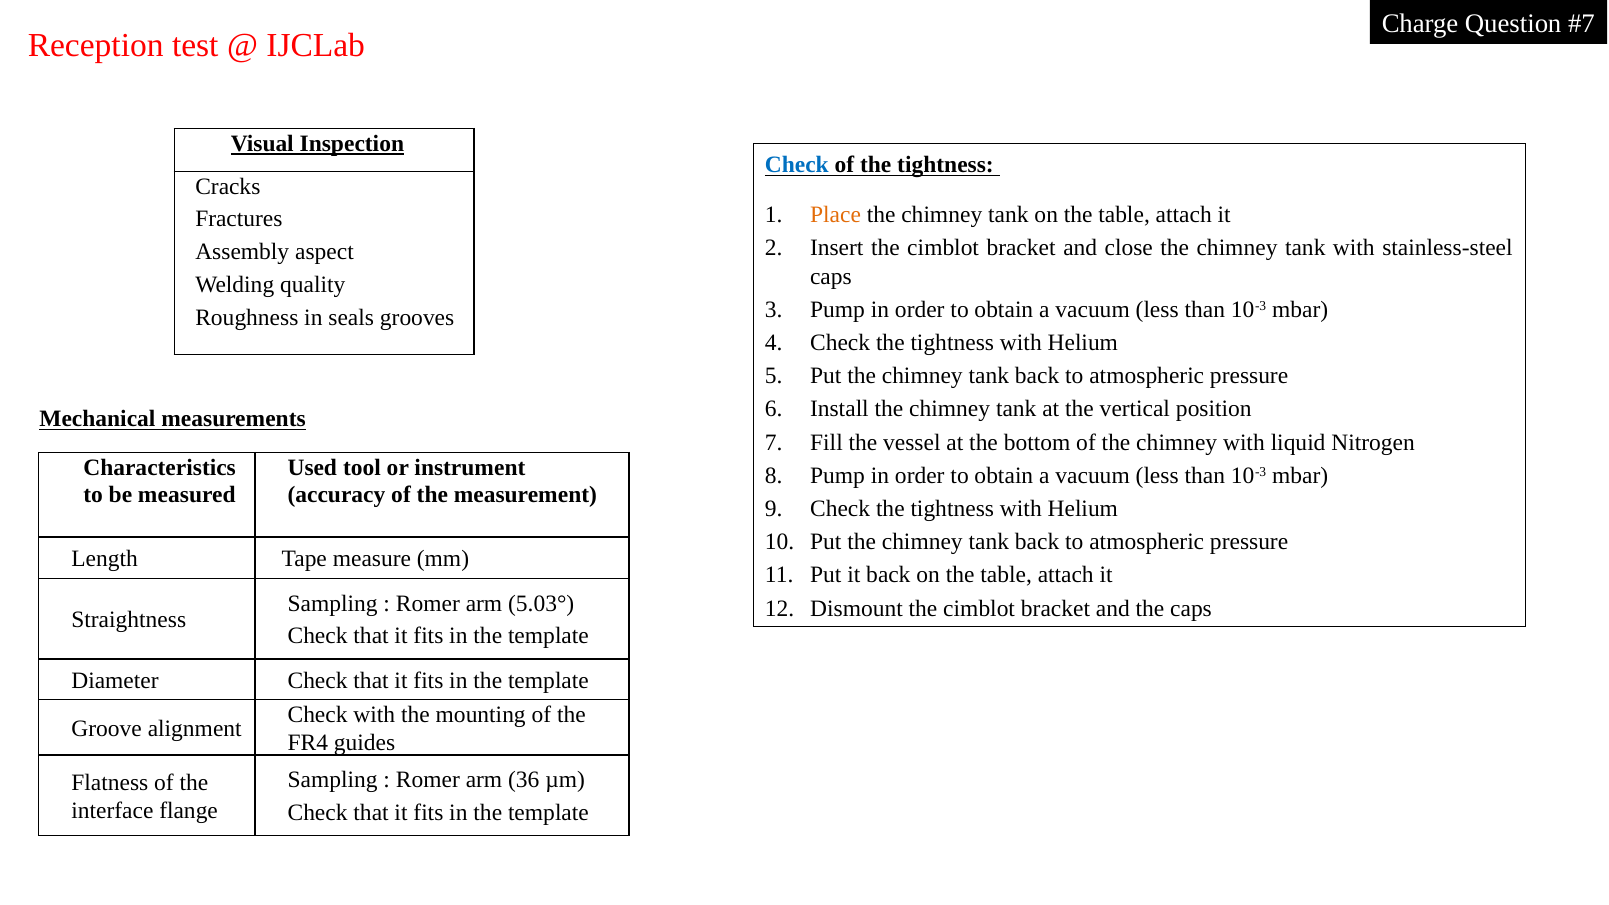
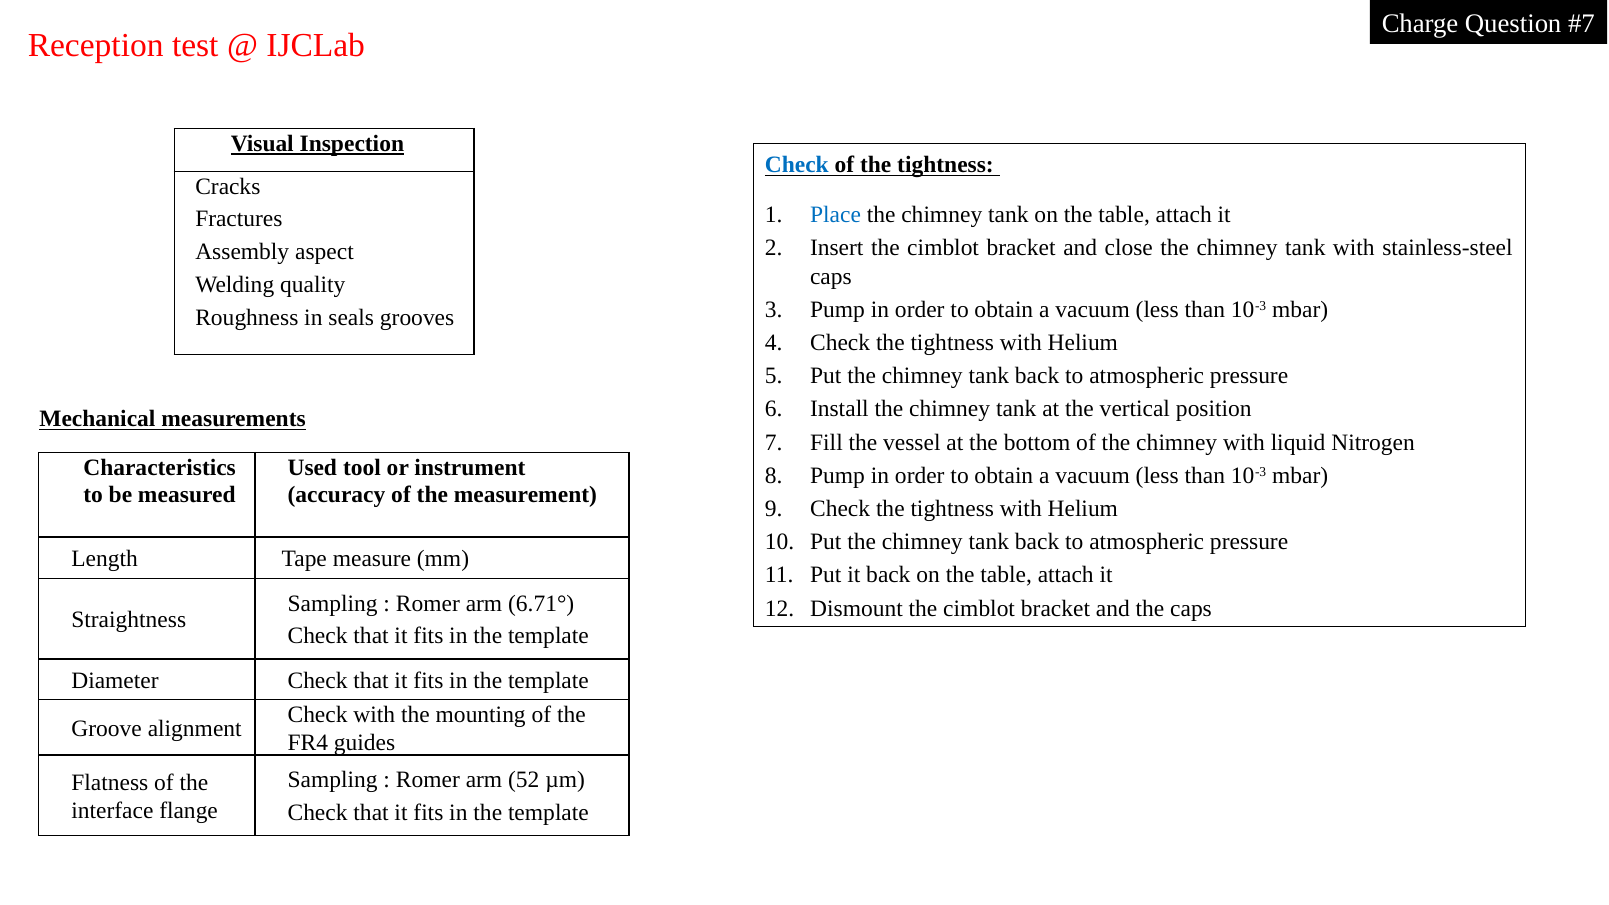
Place colour: orange -> blue (836, 215)
5.03°: 5.03° -> 6.71° (541, 603)
36: 36 -> 52 (524, 780)
